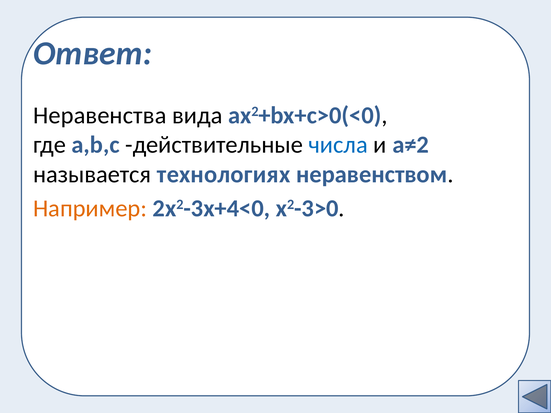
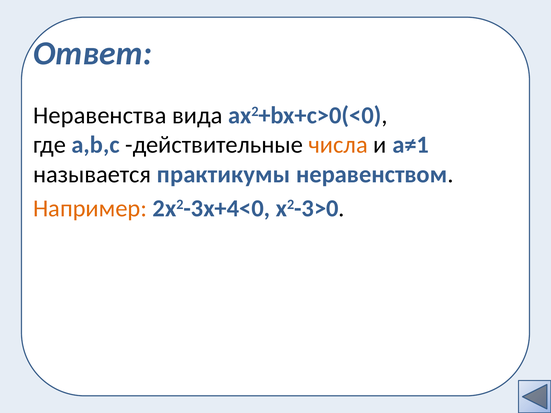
числа colour: blue -> orange (338, 145)
а≠2: а≠2 -> а≠1 (411, 145)
технологиях: технологиях -> практикумы (224, 174)
